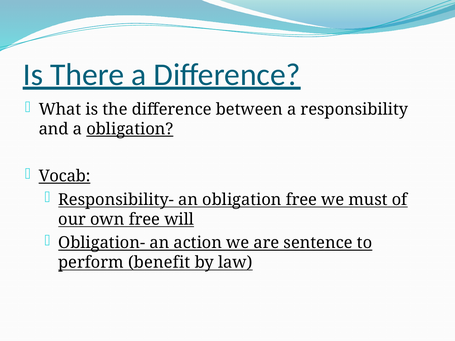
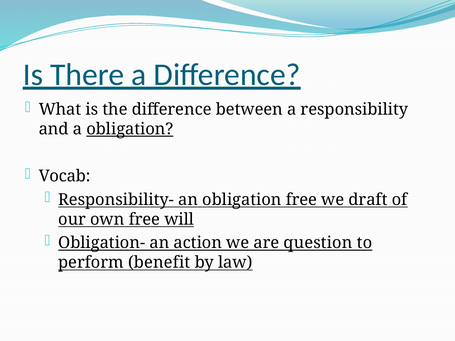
Vocab underline: present -> none (65, 176)
must: must -> draft (368, 200)
sentence: sentence -> question (318, 243)
